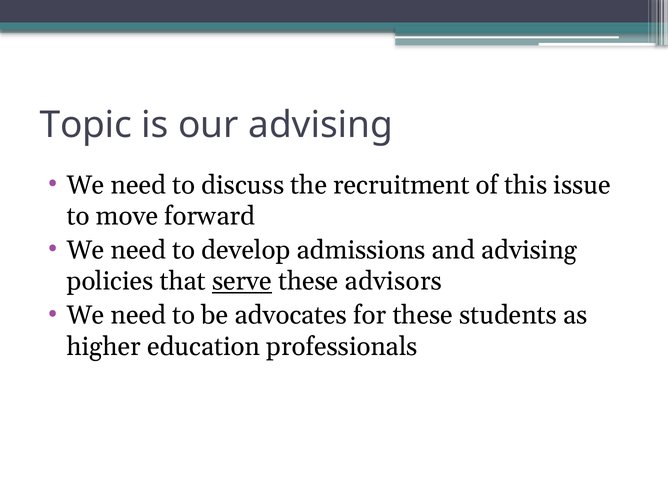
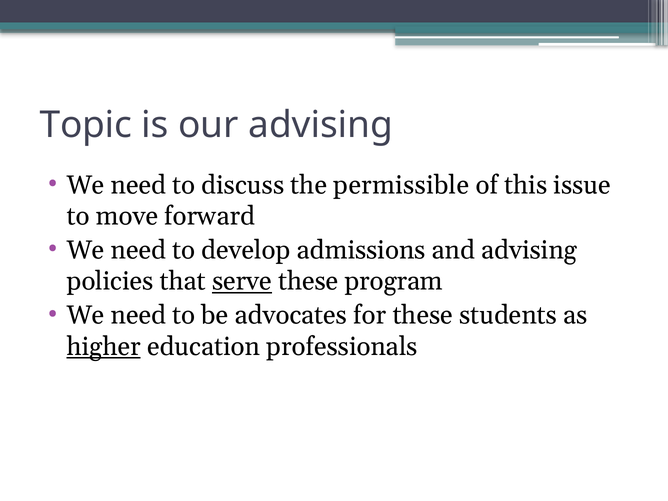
recruitment: recruitment -> permissible (401, 185)
advisors: advisors -> program (394, 281)
higher underline: none -> present (104, 347)
